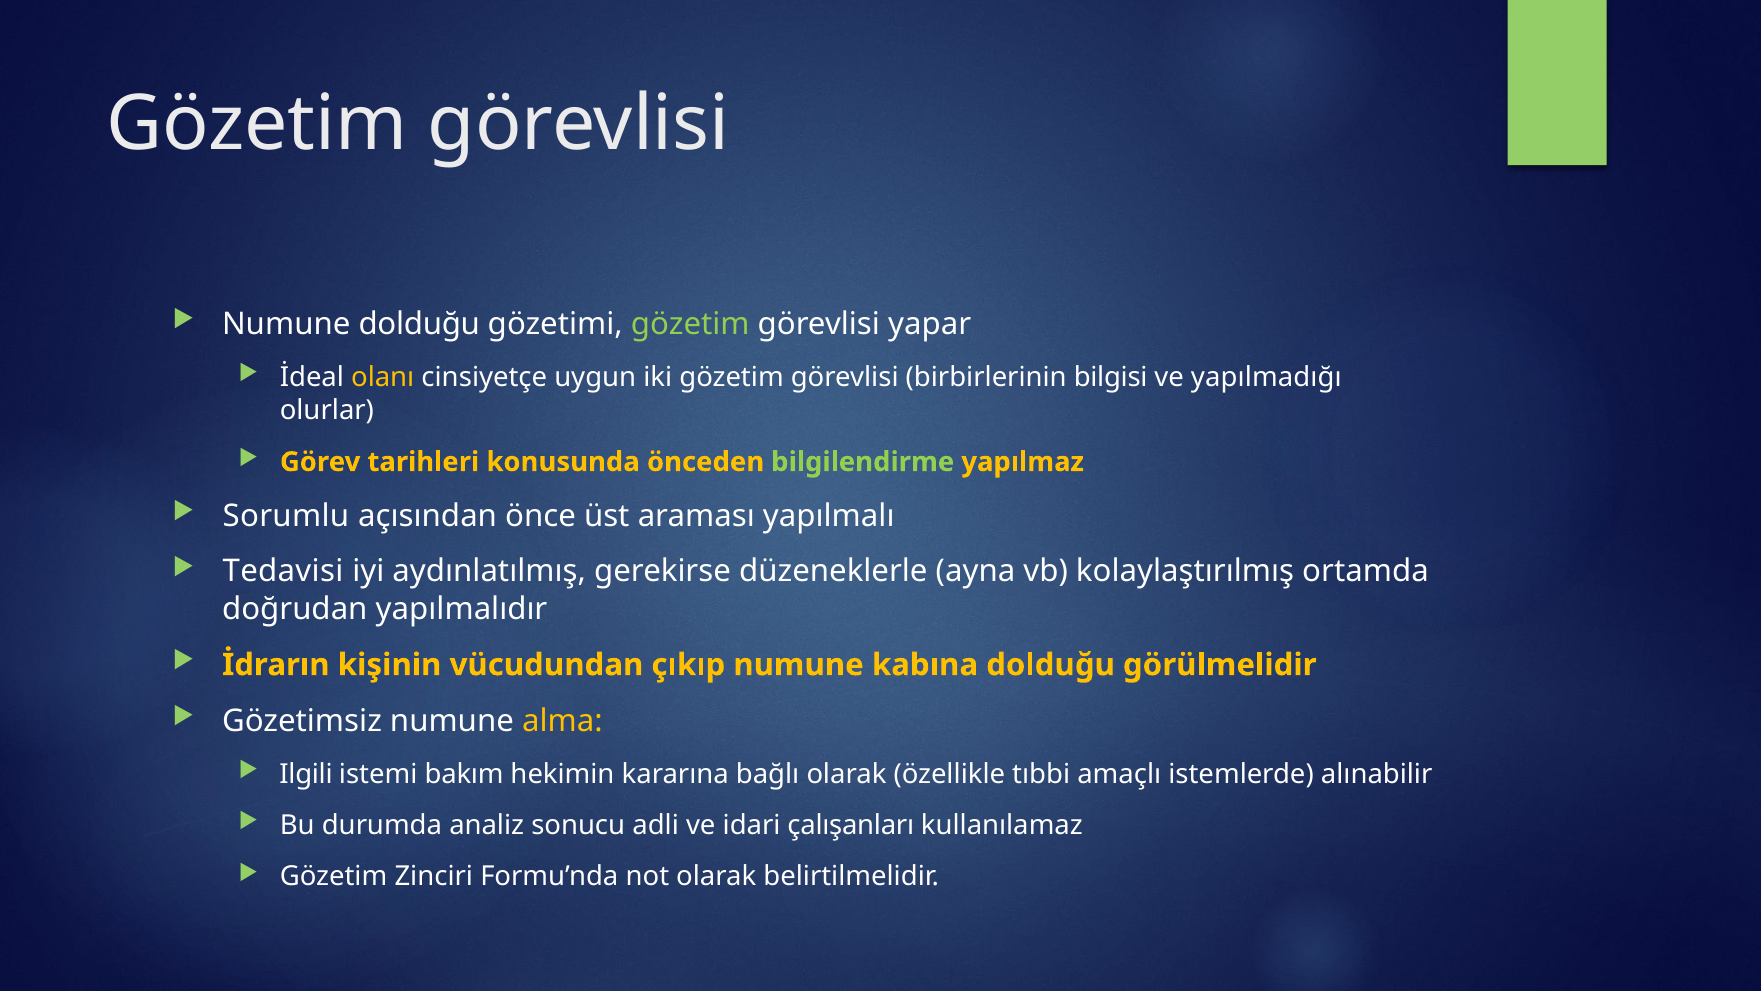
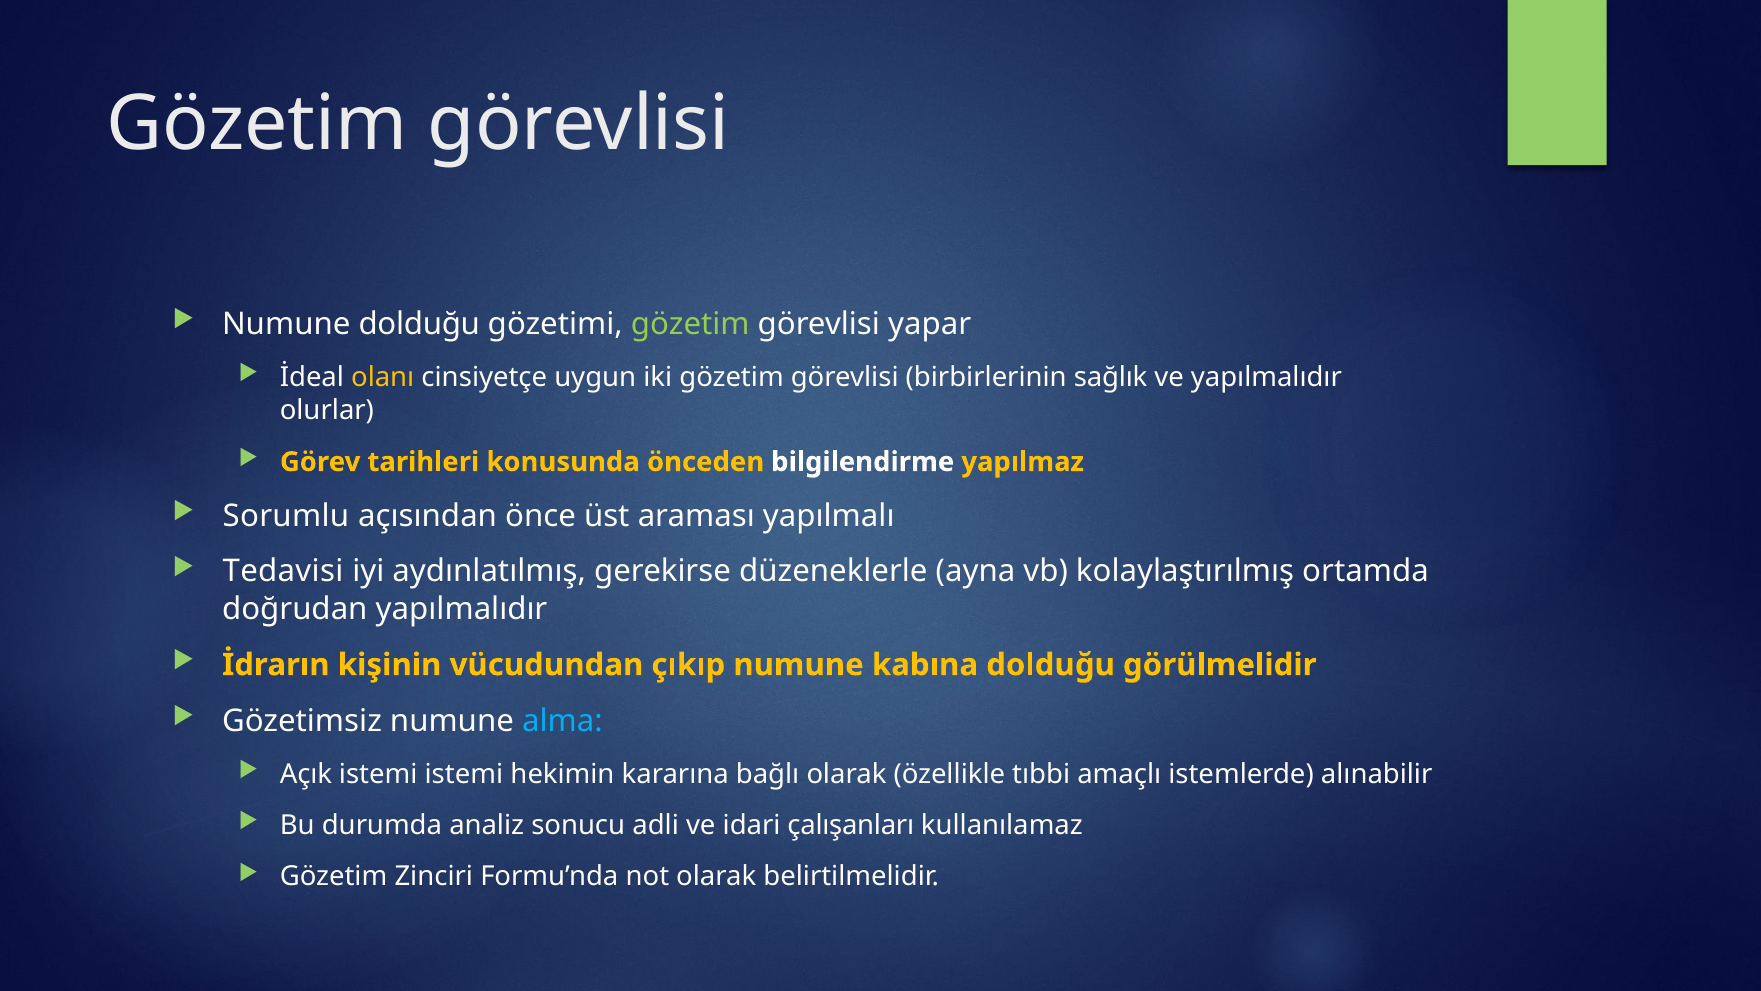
bilgisi: bilgisi -> sağlık (1111, 377)
ve yapılmadığı: yapılmadığı -> yapılmalıdır (1266, 377)
bilgilendirme colour: light green -> white (863, 462)
alma colour: yellow -> light blue (562, 720)
Ilgili: Ilgili -> Açık (306, 774)
istemi bakım: bakım -> istemi (464, 774)
